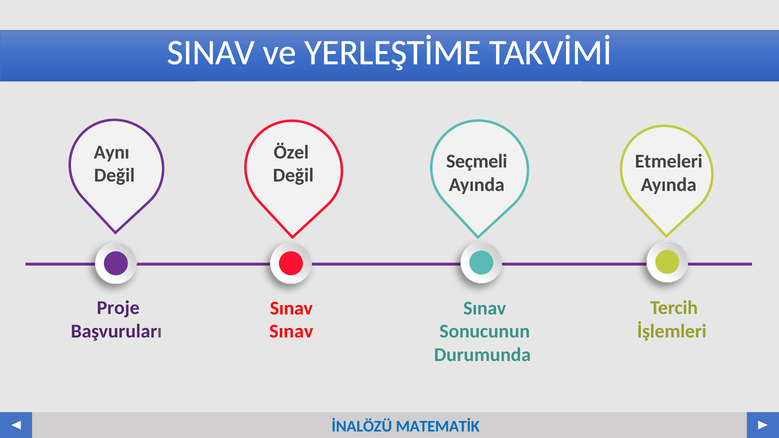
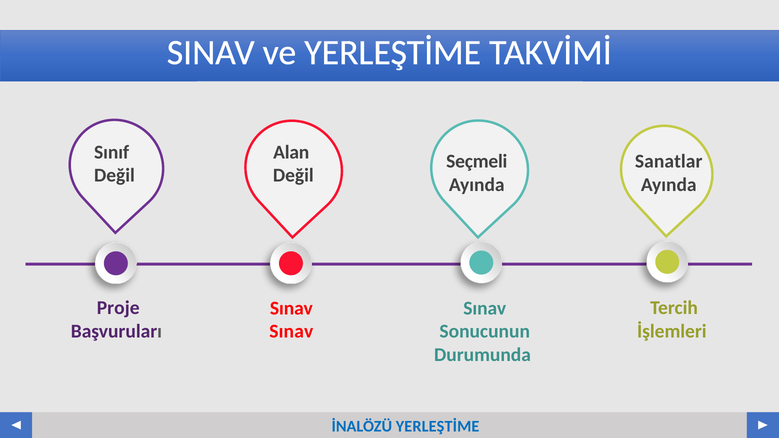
Aynı: Aynı -> Sınıf (112, 152)
Özel: Özel -> Alan (291, 152)
Etmeleri: Etmeleri -> Sanatlar (669, 161)
İNALÖZÜ MATEMATİK: MATEMATİK -> YERLEŞTİME (438, 426)
